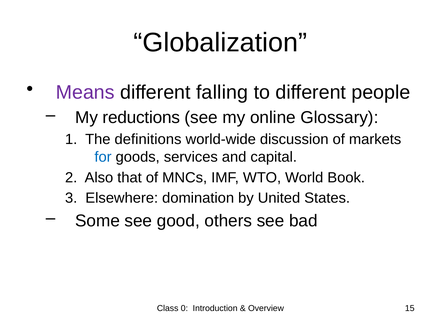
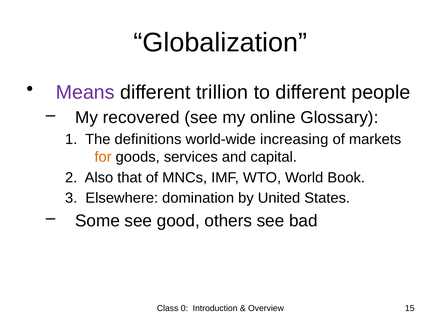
falling: falling -> trillion (222, 93)
reductions: reductions -> recovered (141, 118)
discussion: discussion -> increasing (294, 140)
for colour: blue -> orange (103, 157)
